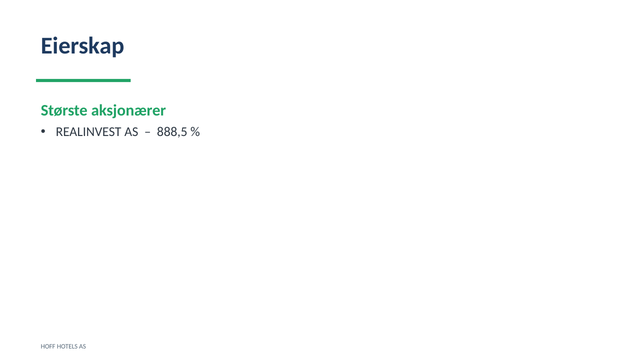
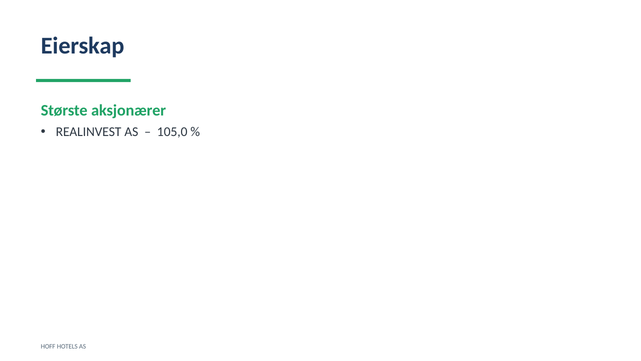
888,5: 888,5 -> 105,0 (172, 132)
